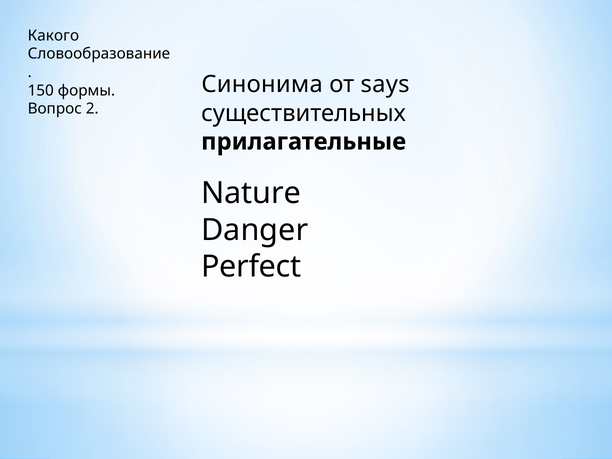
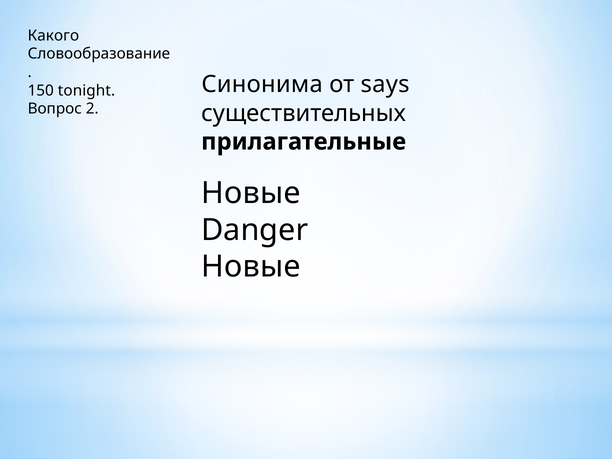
формы: формы -> tonight (86, 91)
Nature: Nature -> Новые (251, 193)
Perfect: Perfect -> Новые (251, 267)
